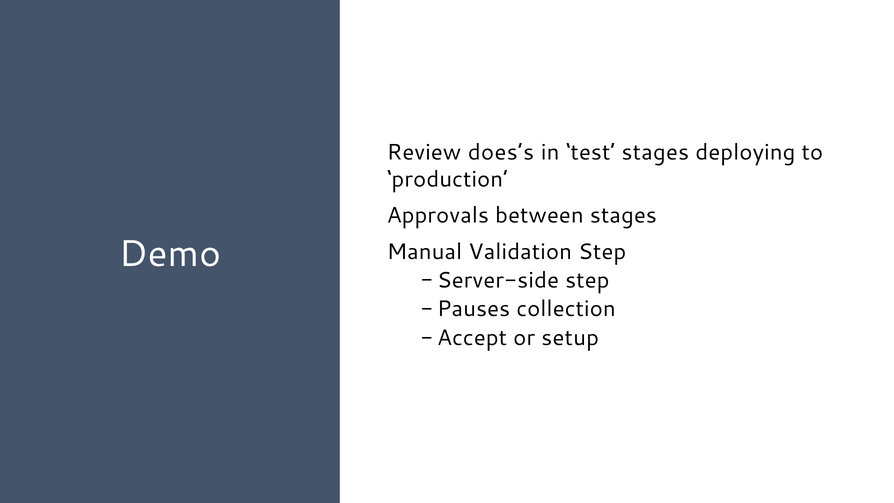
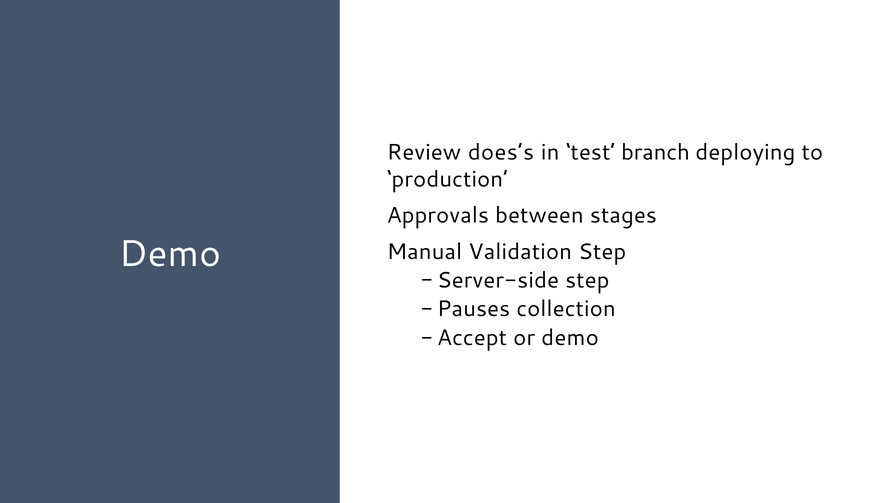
test stages: stages -> branch (655, 153)
or setup: setup -> demo (570, 338)
